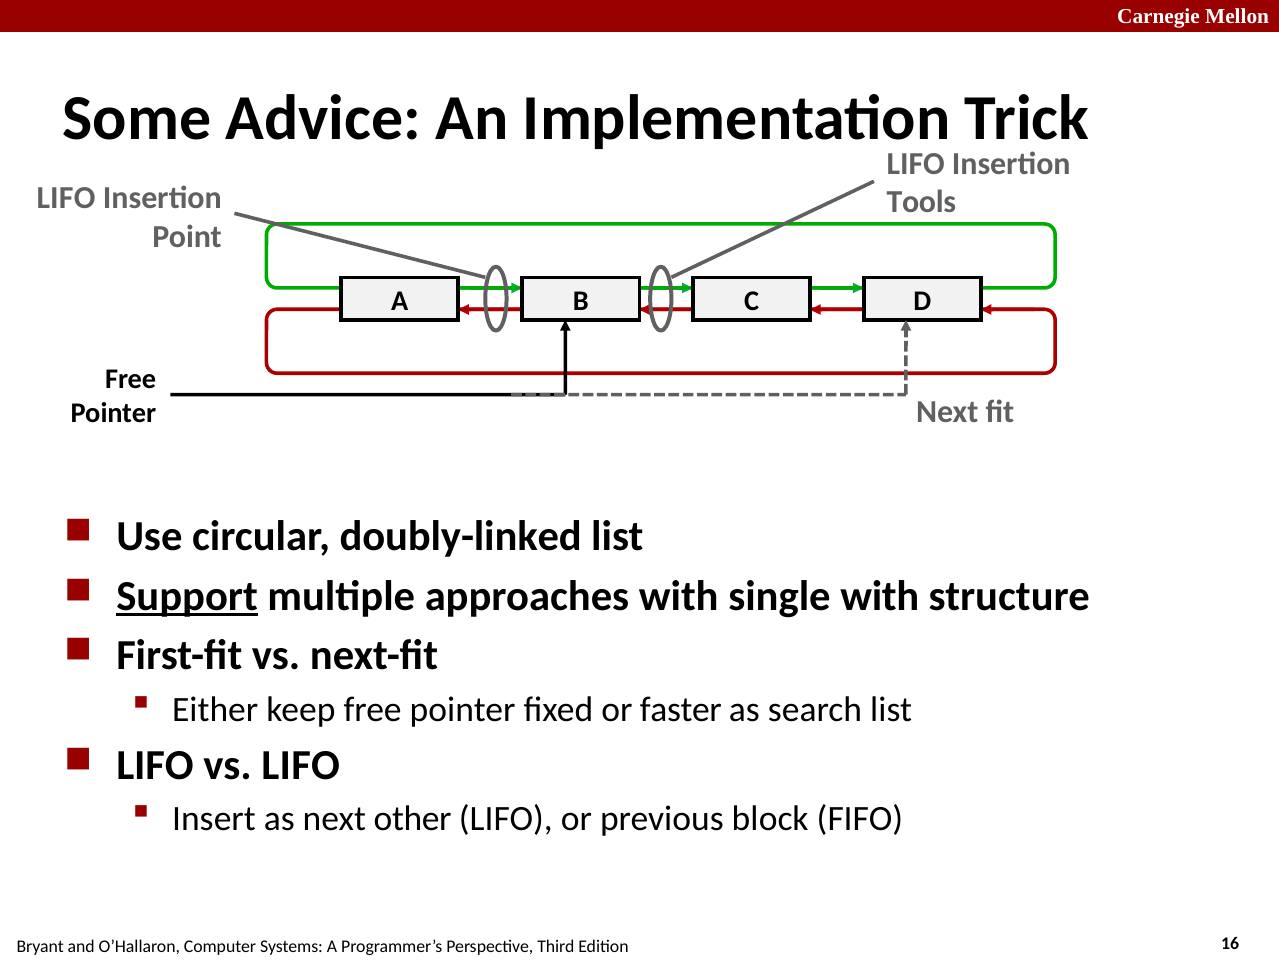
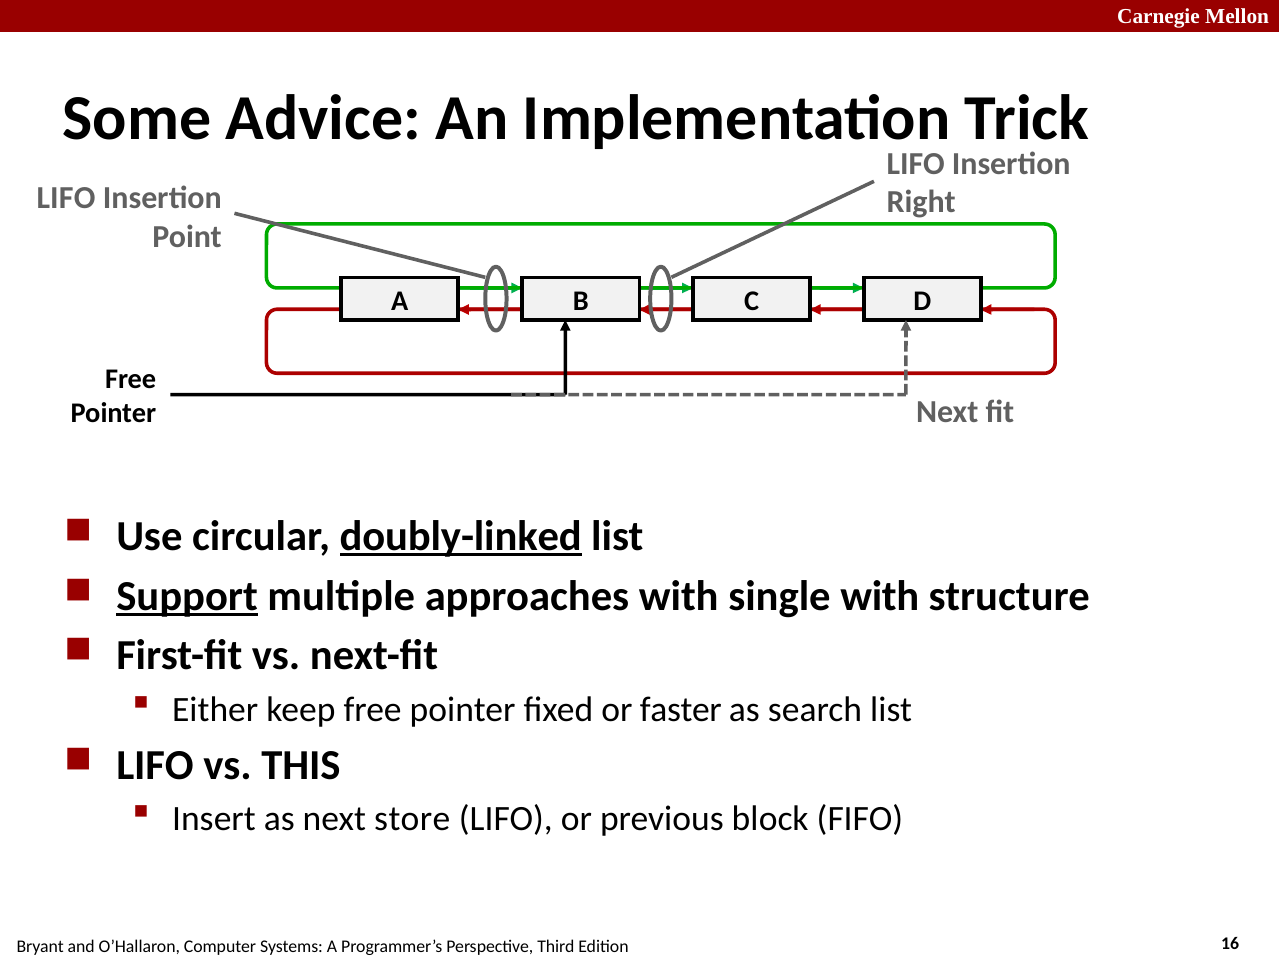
Tools: Tools -> Right (921, 202)
doubly-linked underline: none -> present (461, 536)
vs LIFO: LIFO -> THIS (301, 765)
other: other -> store (412, 818)
